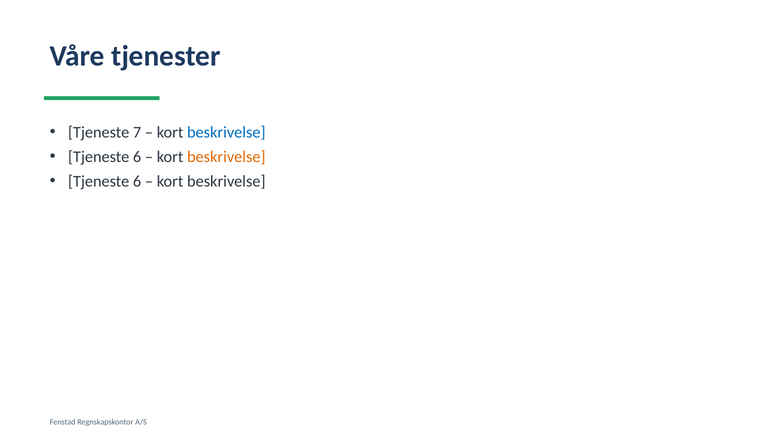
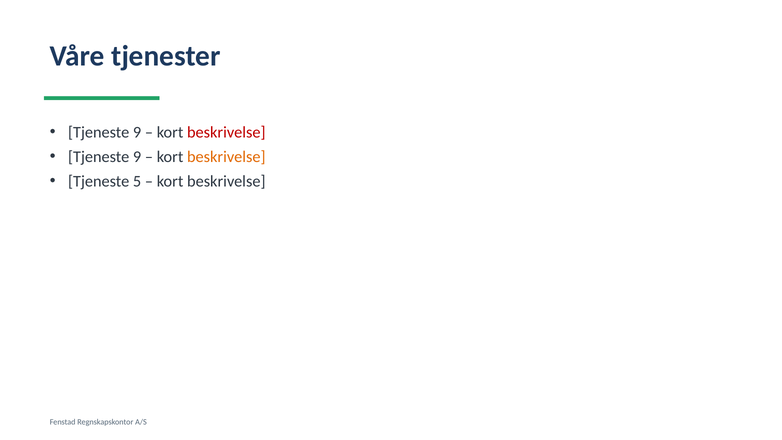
7: 7 -> 9 (137, 132)
beskrivelse colour: blue -> red (226, 132)
6: 6 -> 9 (137, 157)
6: 6 -> 5 (137, 181)
